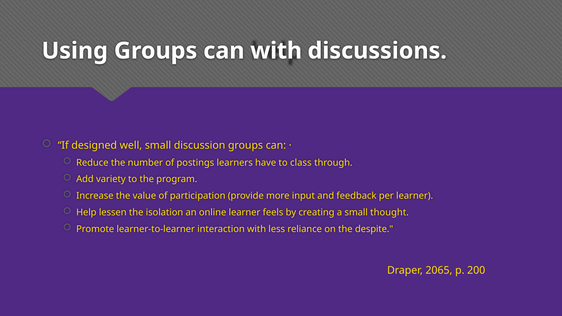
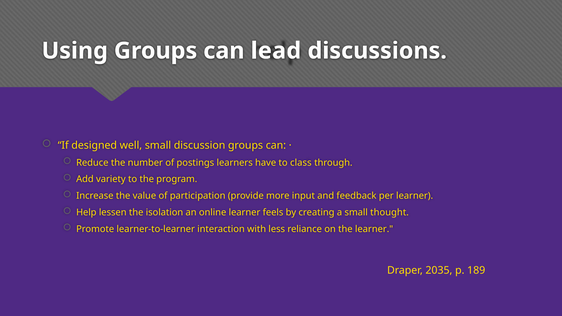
can with: with -> lead (276, 51)
the despite: despite -> learner (374, 229)
2065: 2065 -> 2035 (439, 270)
200: 200 -> 189 (476, 270)
